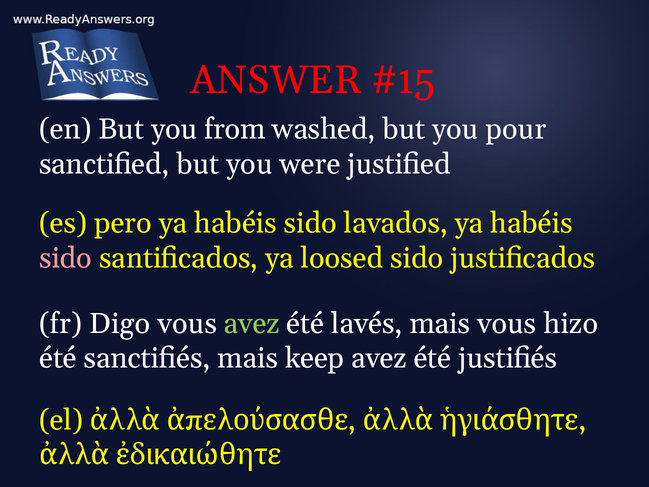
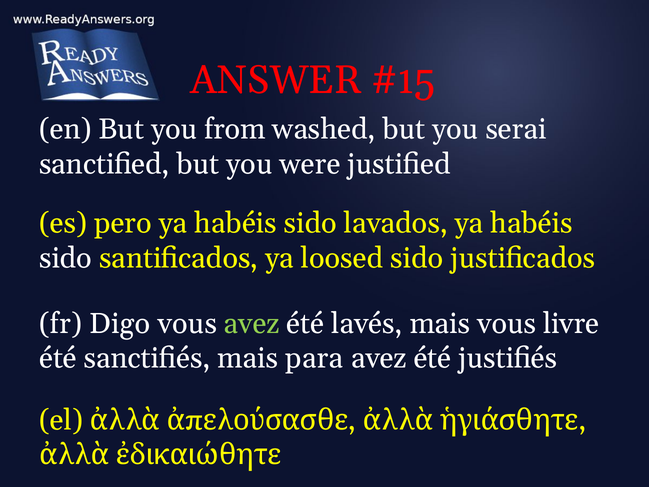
pour: pour -> serai (516, 129)
sido colour: pink -> white (66, 258)
hizo: hizo -> livre (571, 323)
keep: keep -> para (314, 358)
